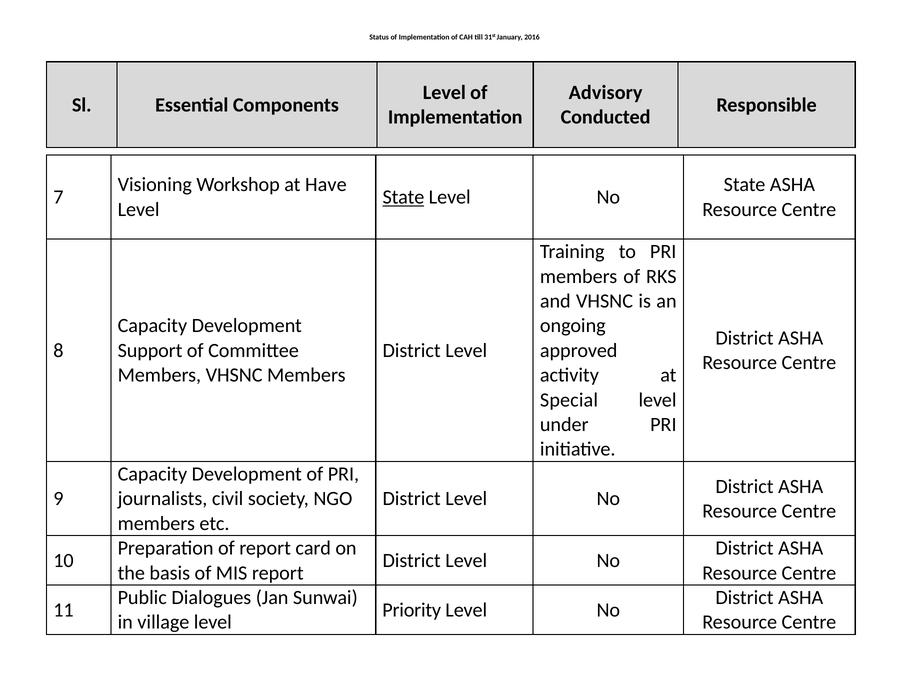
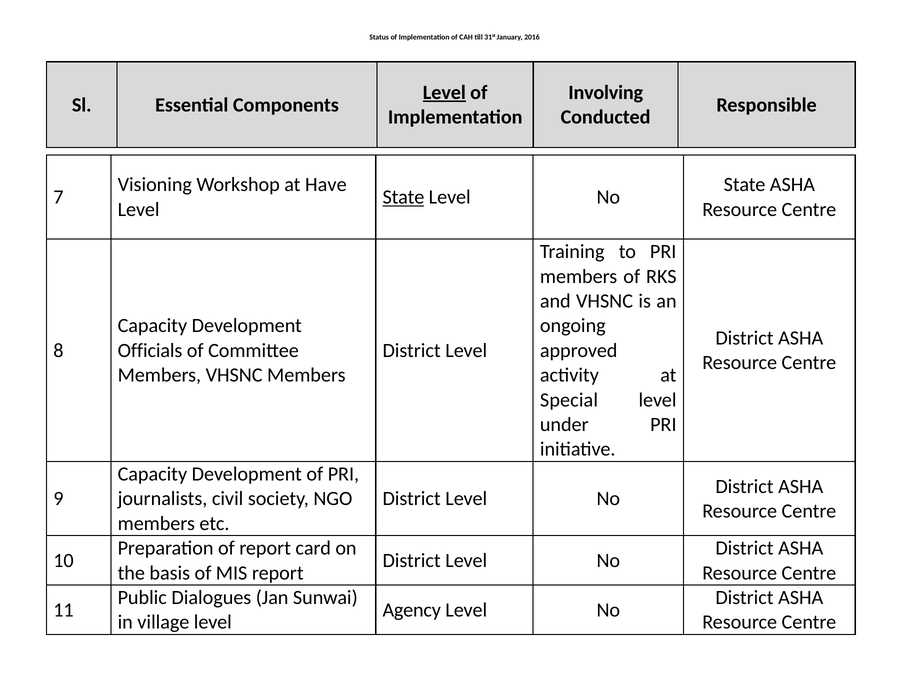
Level underline: none -> present (444, 93)
Advisory: Advisory -> Involving (606, 93)
Support: Support -> Officials (150, 350)
Priority: Priority -> Agency (412, 610)
